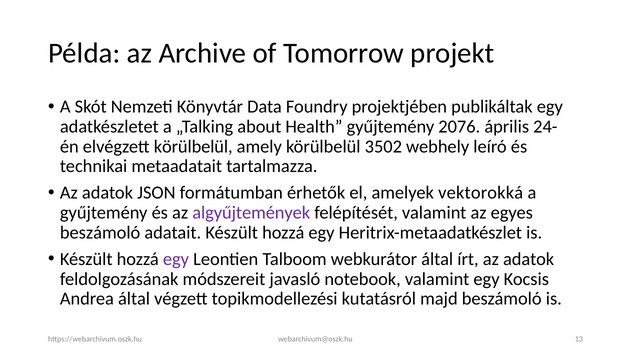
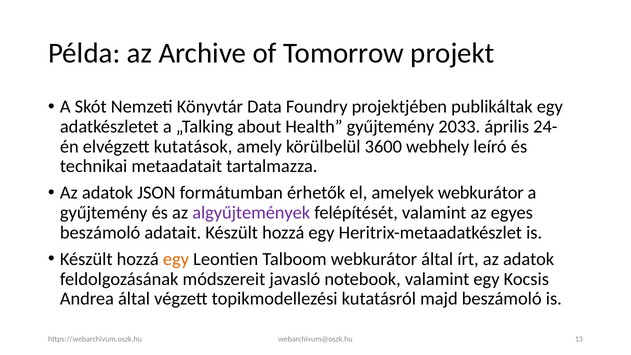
2076: 2076 -> 2033 (459, 127)
elvégzett körülbelül: körülbelül -> kutatások (193, 146)
3502: 3502 -> 3600 (383, 146)
amelyek vektorokká: vektorokká -> webkurátor (481, 193)
egy colour: purple -> orange (176, 259)
